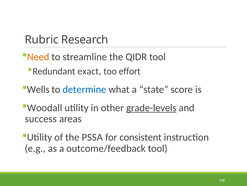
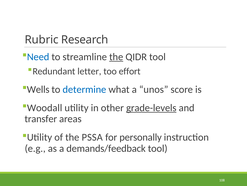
Need colour: orange -> blue (38, 57)
the underline: none -> present (116, 57)
exact: exact -> letter (89, 71)
state: state -> unos (154, 89)
success: success -> transfer (41, 118)
consistent: consistent -> personally (141, 137)
outcome/feedback: outcome/feedback -> demands/feedback (106, 148)
